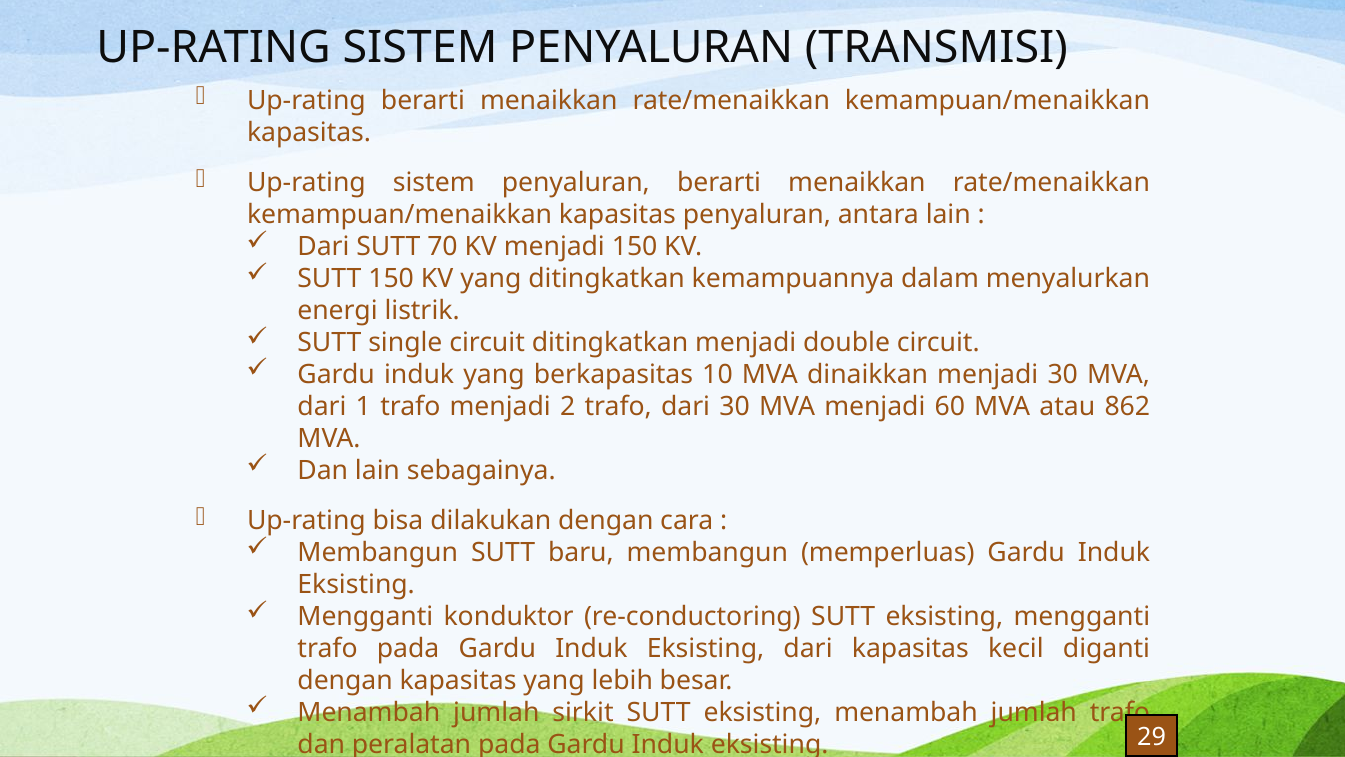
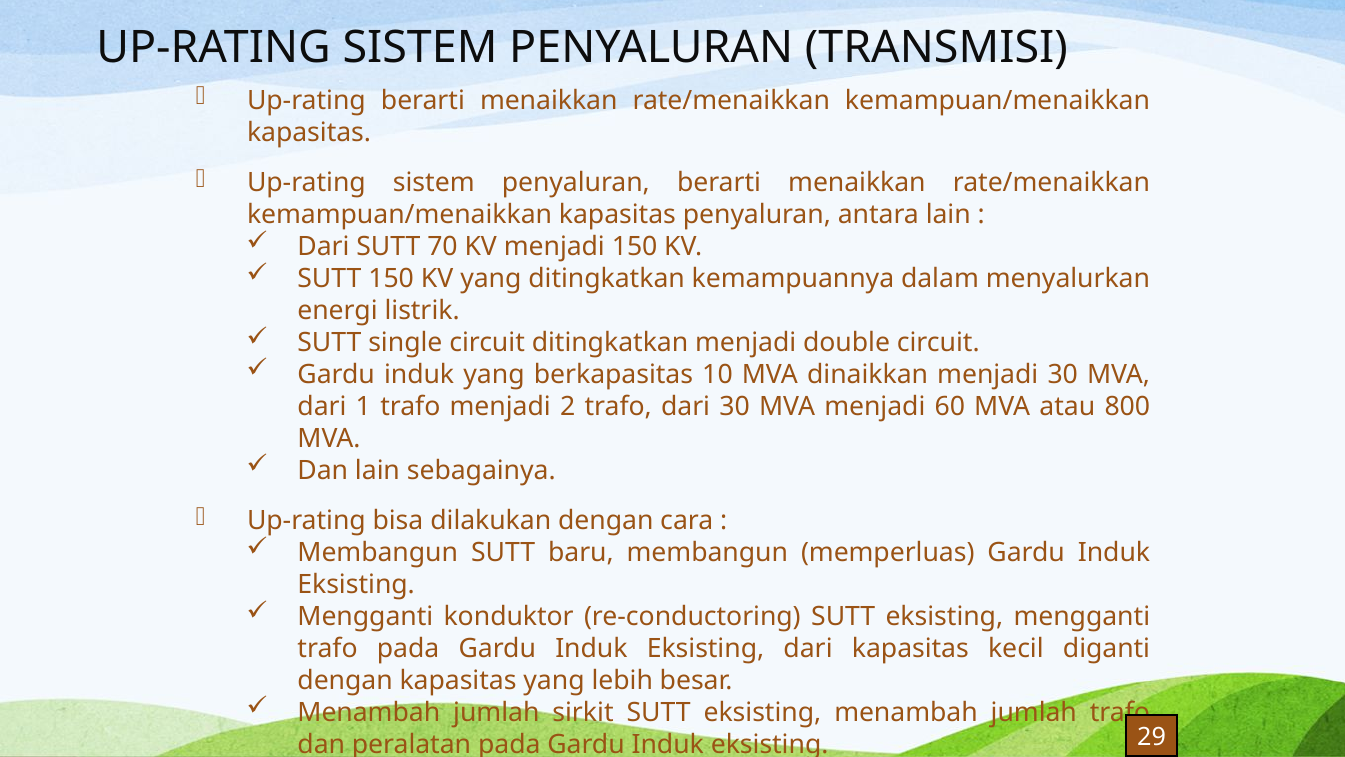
862: 862 -> 800 (1127, 406)
